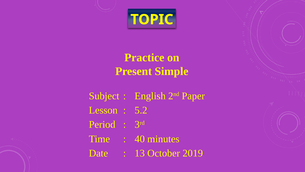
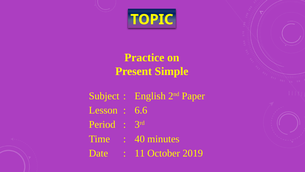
5.2: 5.2 -> 6.6 (141, 110)
13: 13 -> 11 (140, 153)
